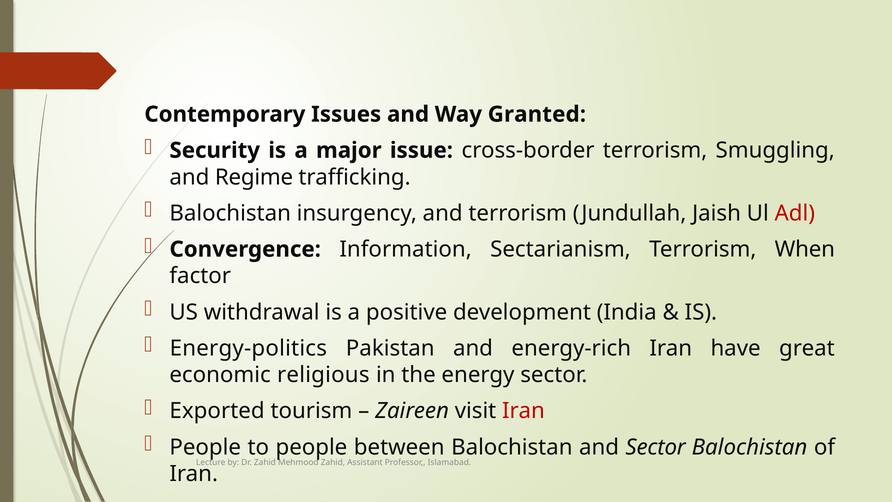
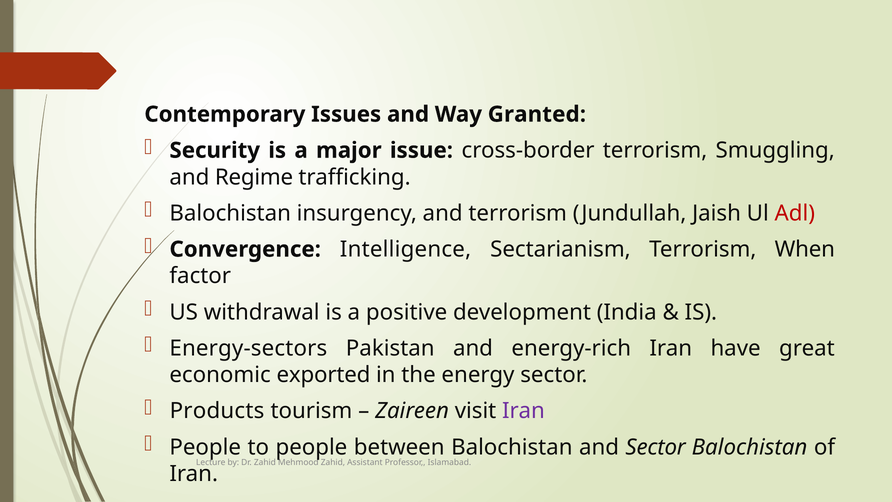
Information: Information -> Intelligence (405, 249)
Energy-politics: Energy-politics -> Energy-sectors (248, 348)
religious: religious -> exported (324, 375)
Exported: Exported -> Products (217, 411)
Iran colour: red -> purple (523, 411)
